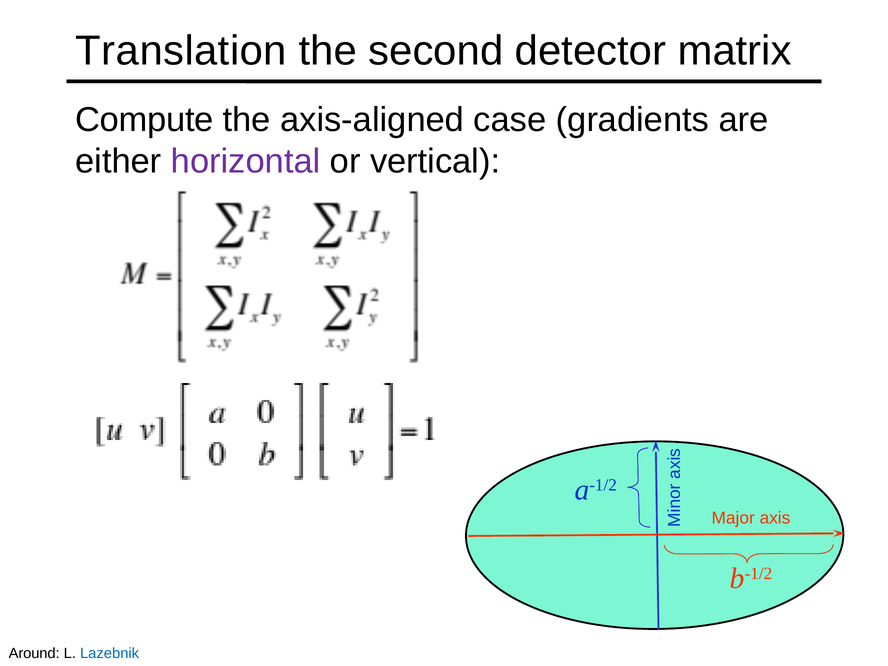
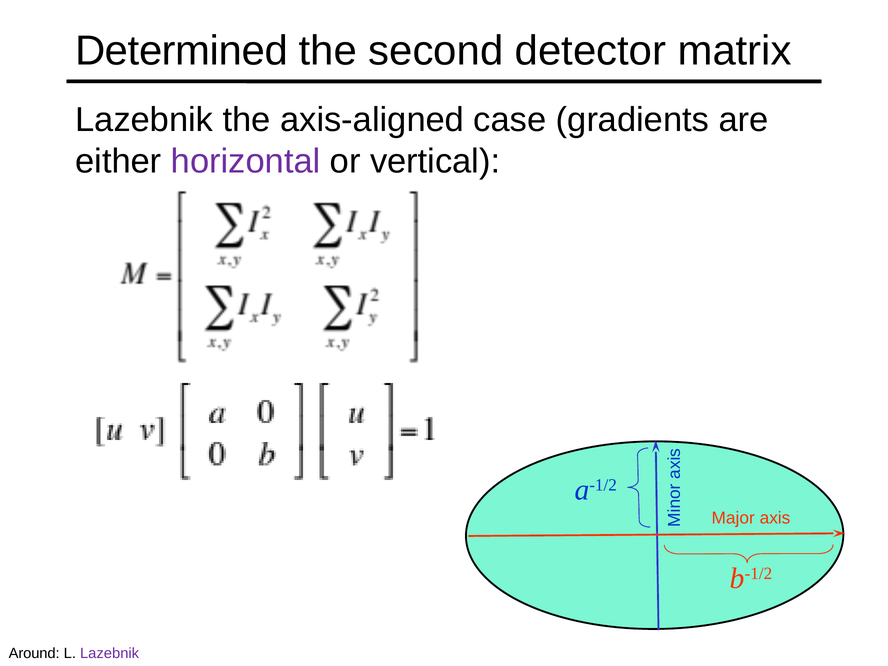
Translation: Translation -> Determined (182, 51)
Compute: Compute -> Lazebnik (144, 120)
Lazebnik colour: blue -> purple (110, 653)
